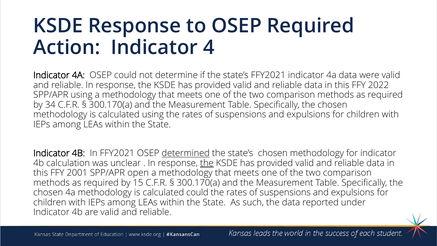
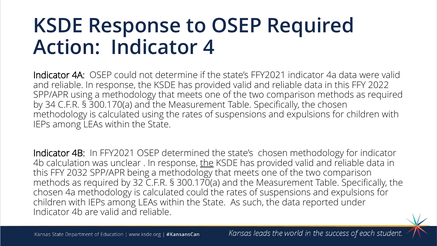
determined underline: present -> none (186, 153)
2001: 2001 -> 2032 (77, 173)
open: open -> being (138, 173)
15: 15 -> 32 (138, 183)
